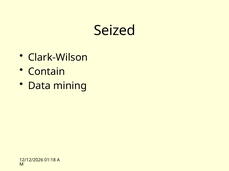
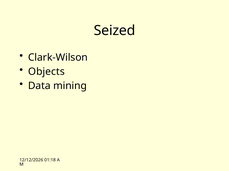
Contain: Contain -> Objects (46, 72)
